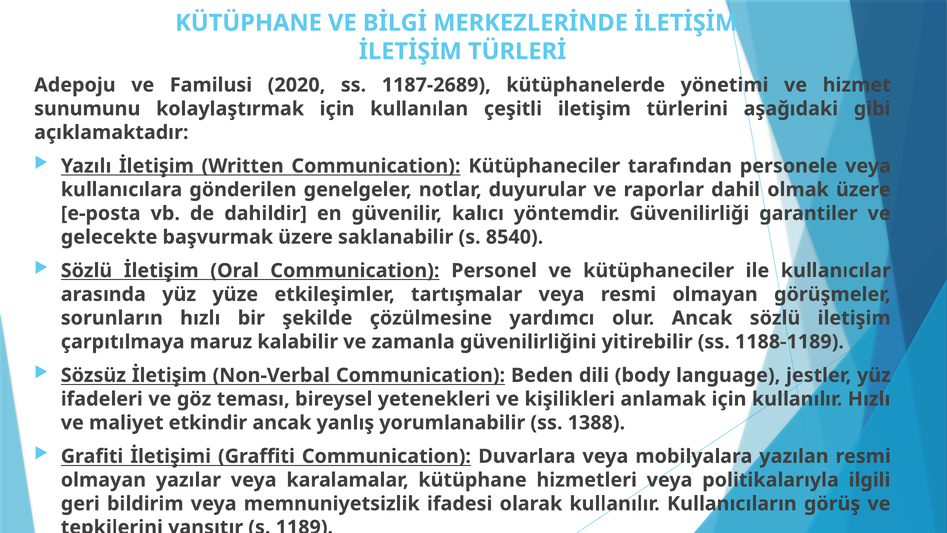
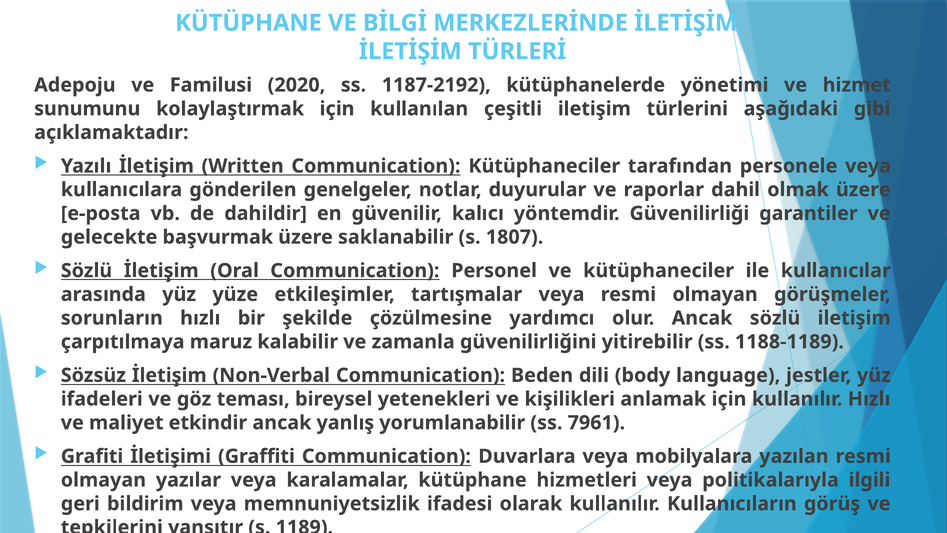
1187-2689: 1187-2689 -> 1187-2192 (436, 85)
8540: 8540 -> 1807 (515, 237)
1388: 1388 -> 7961 (596, 423)
